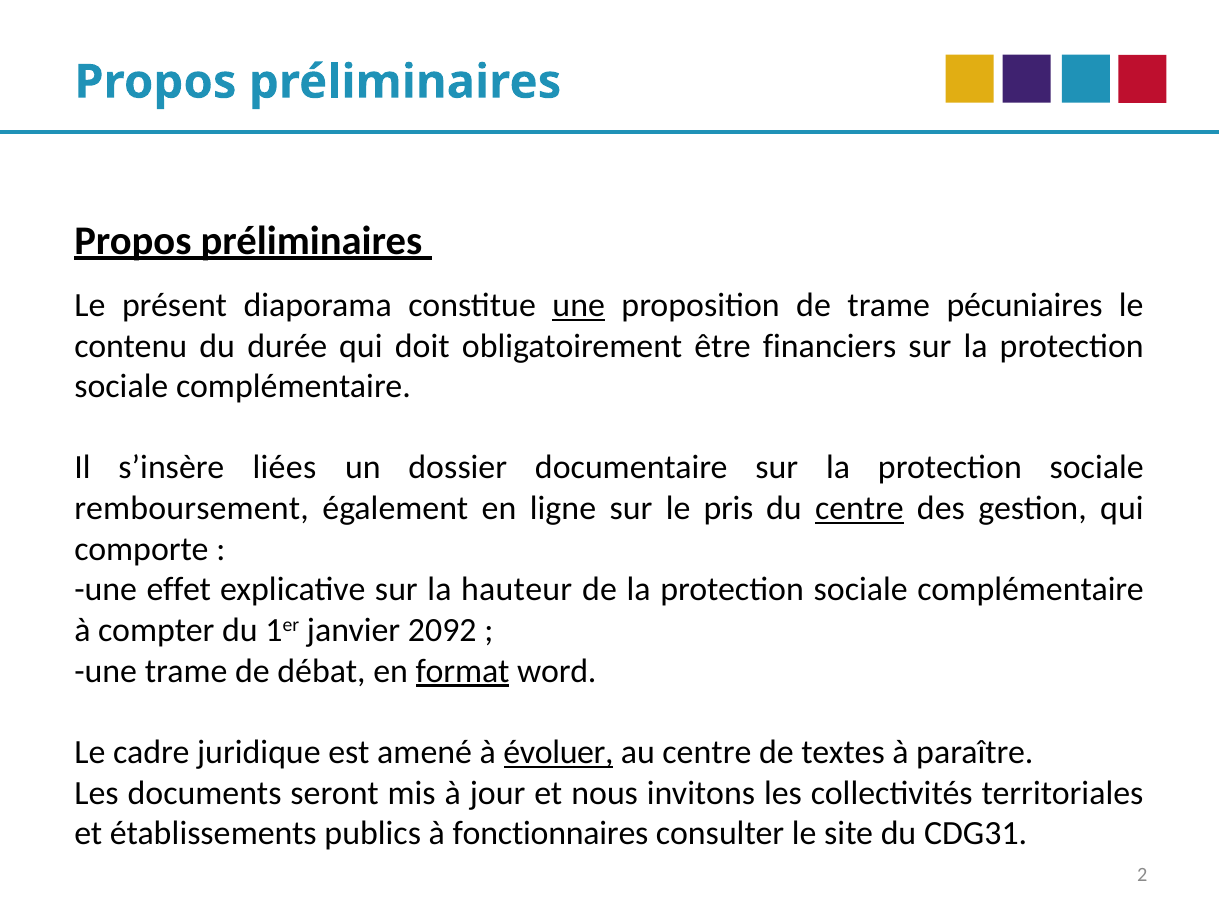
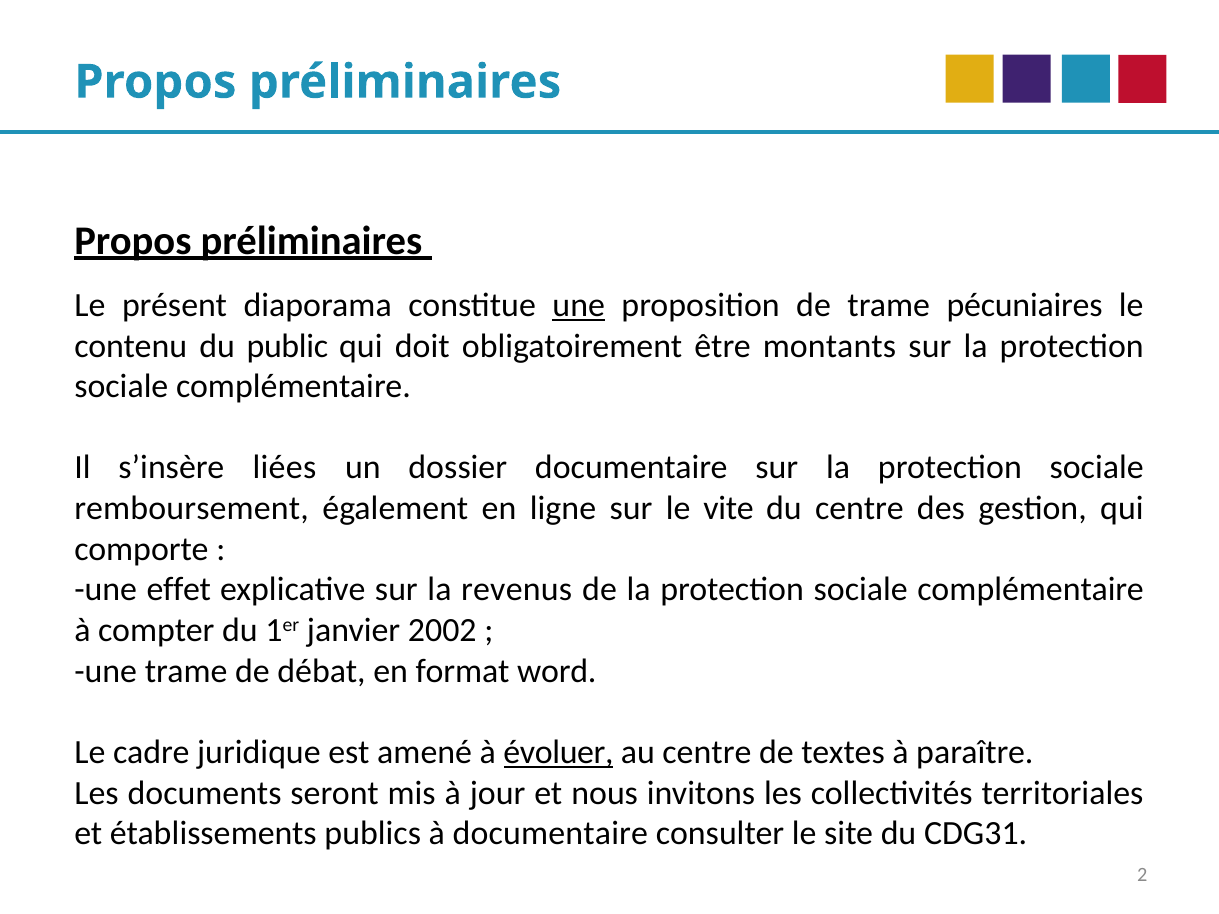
durée: durée -> public (287, 346)
financiers: financiers -> montants (829, 346)
pris: pris -> vite (729, 509)
centre underline: present -> none (859, 509)
hauteur: hauteur -> revenus (517, 590)
2092: 2092 -> 2002 (442, 630)
format underline: present -> none (463, 671)
à fonctionnaires: fonctionnaires -> documentaire (550, 834)
